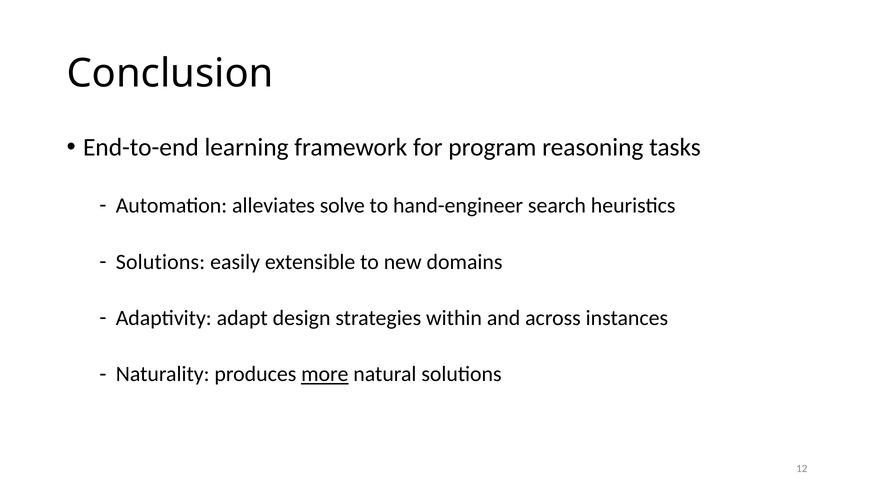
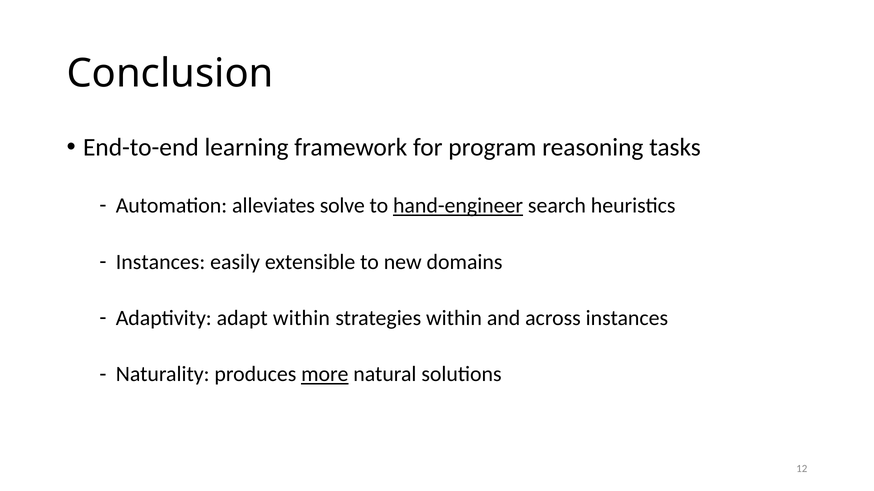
hand-engineer underline: none -> present (458, 206)
Solutions: Solutions -> Instances (161, 262)
adapt design: design -> within (301, 318)
